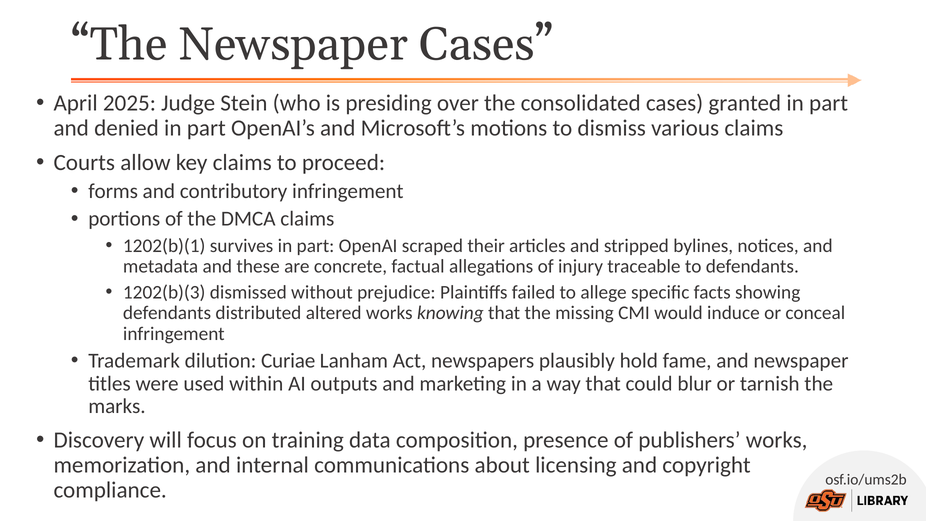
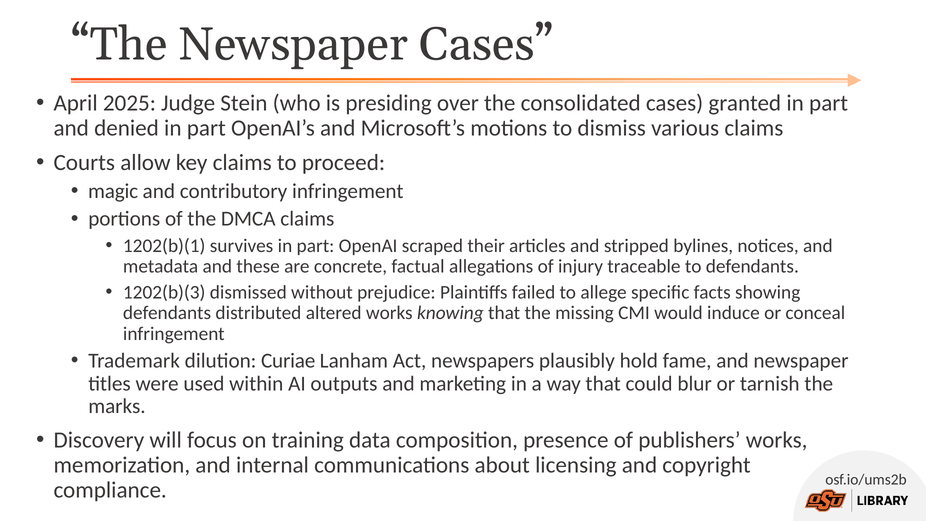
forms: forms -> magic (113, 191)
